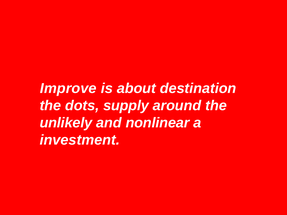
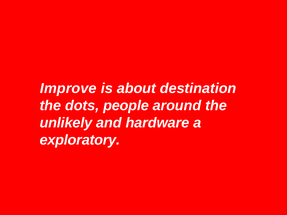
supply: supply -> people (126, 106)
nonlinear: nonlinear -> hardware (157, 123)
investment: investment -> exploratory (80, 140)
